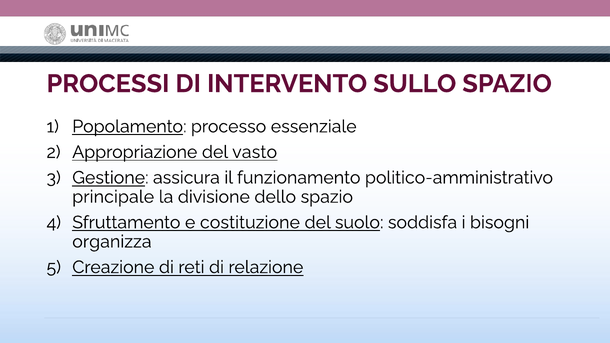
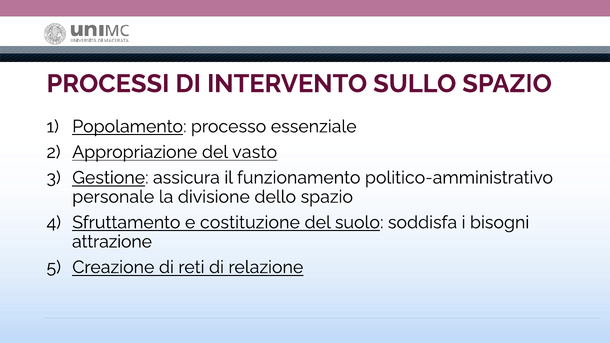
principale: principale -> personale (113, 197)
organizza: organizza -> attrazione (112, 242)
